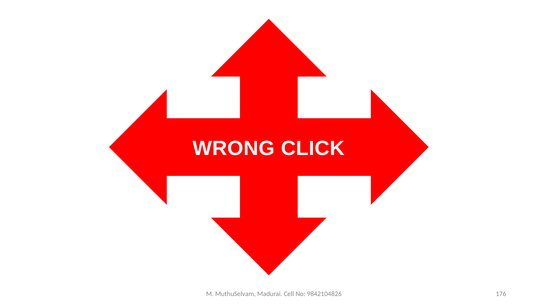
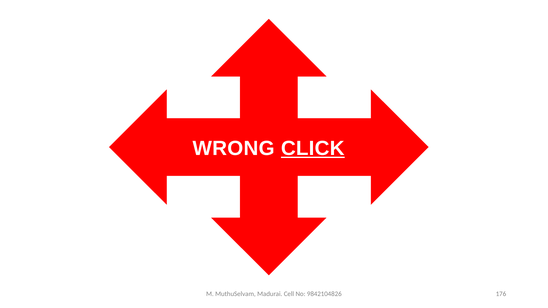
CLICK underline: none -> present (313, 149)
